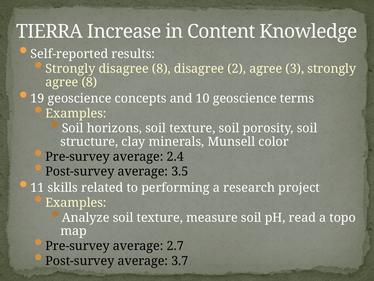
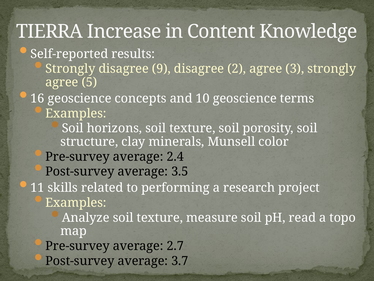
disagree 8: 8 -> 9 (161, 69)
agree 8: 8 -> 5 (89, 82)
19: 19 -> 16 (37, 98)
